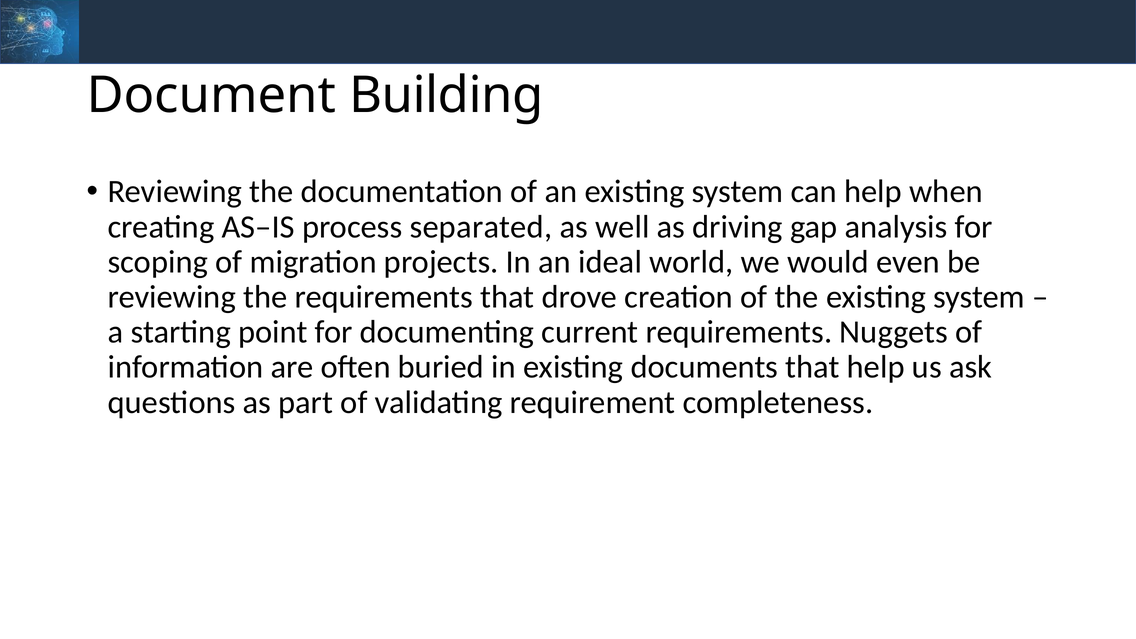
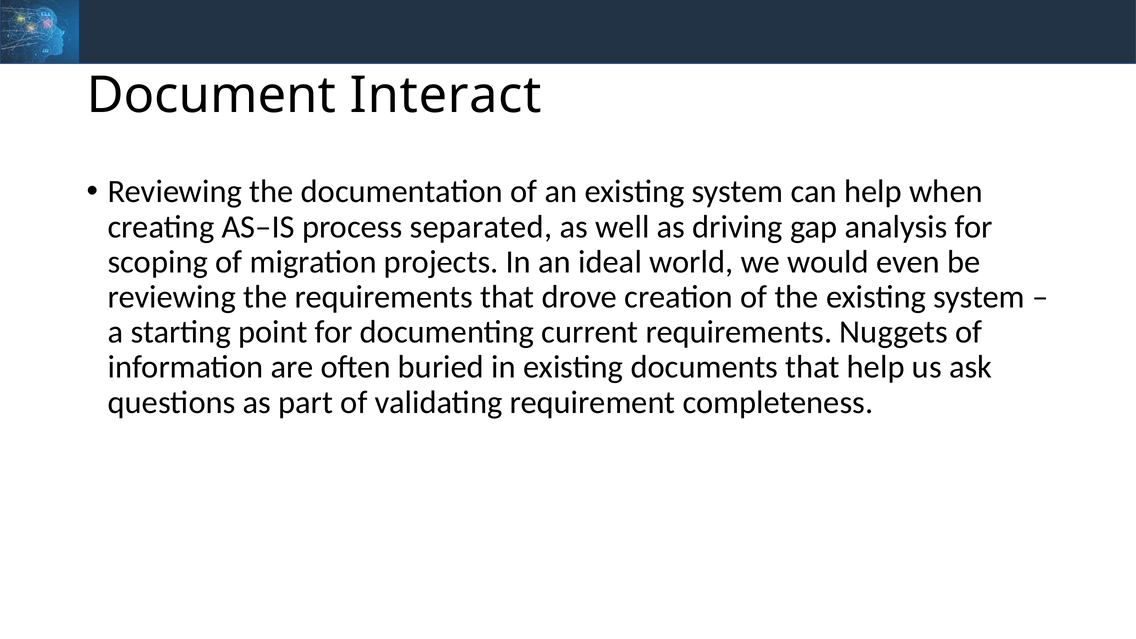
Building: Building -> Interact (446, 95)
